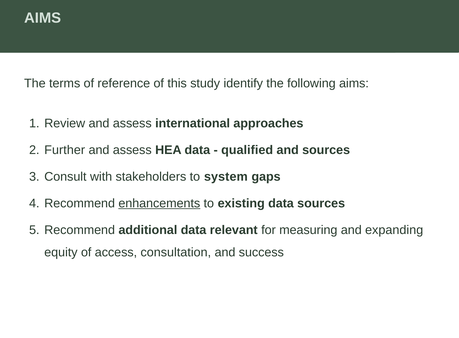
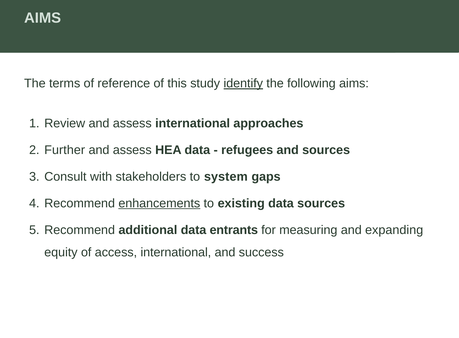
identify underline: none -> present (243, 83)
qualified: qualified -> refugees (247, 150)
relevant: relevant -> entrants (234, 230)
access consultation: consultation -> international (176, 253)
